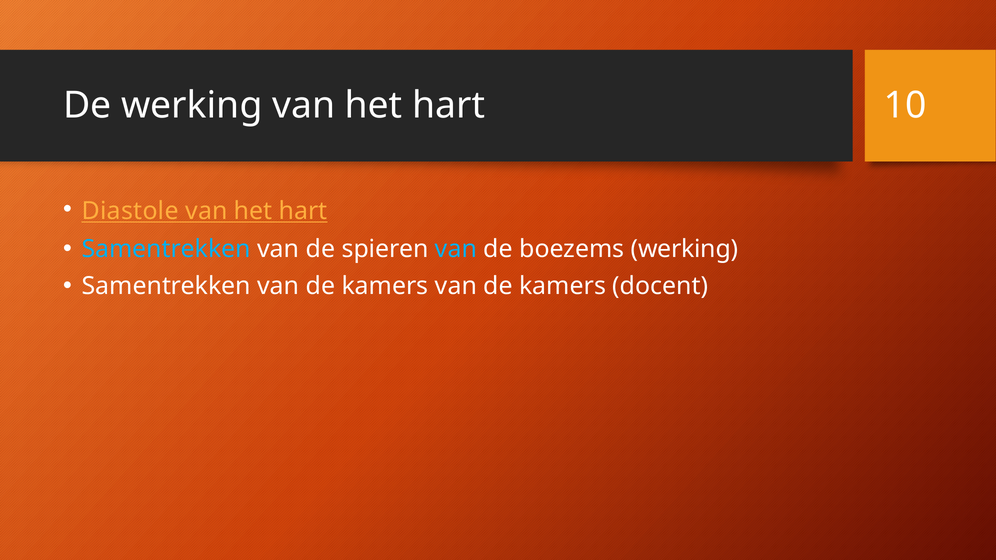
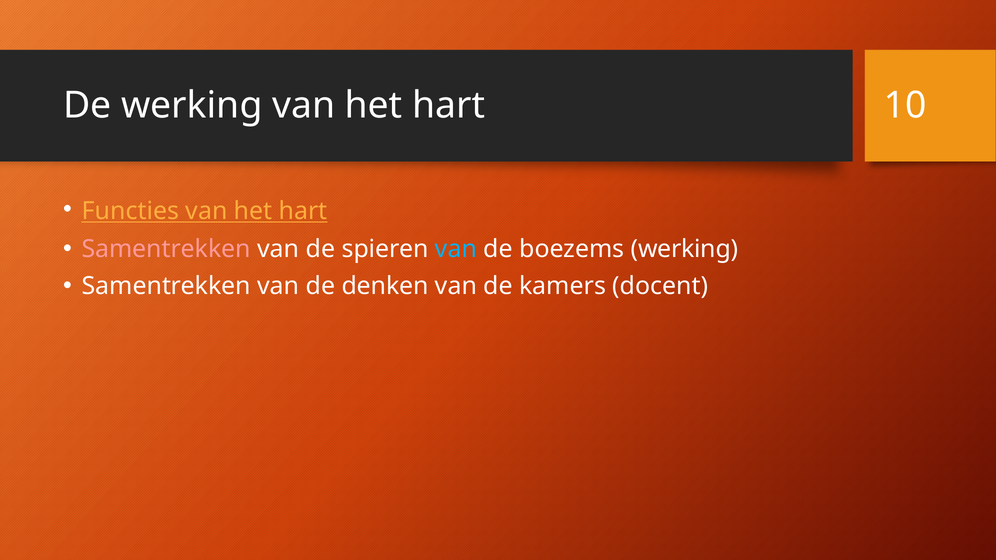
Diastole: Diastole -> Functies (130, 211)
Samentrekken colour: light blue -> pink (166, 249)
Samentrekken van de kamers: kamers -> denken (385, 286)
